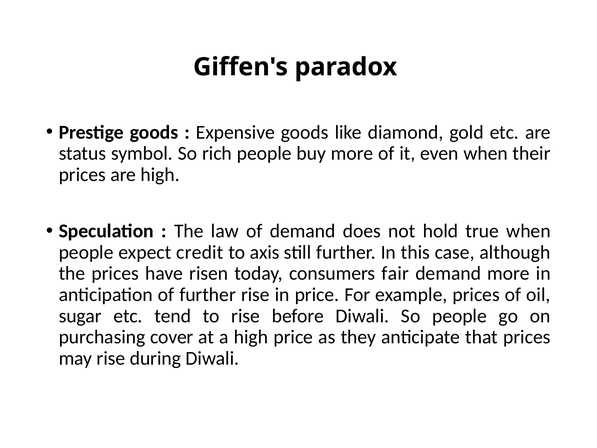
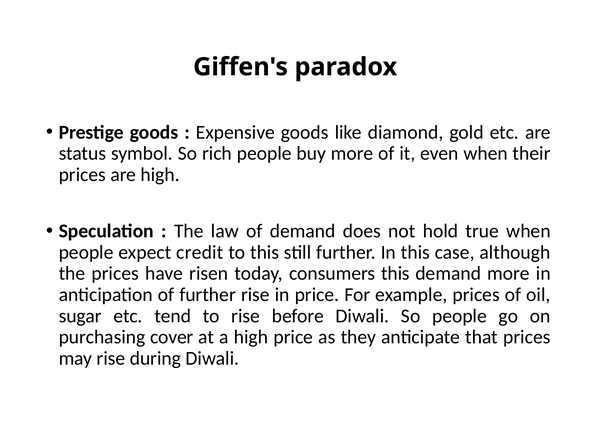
to axis: axis -> this (265, 252)
consumers fair: fair -> this (395, 273)
